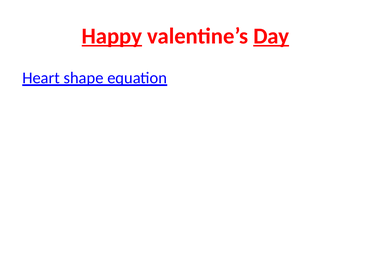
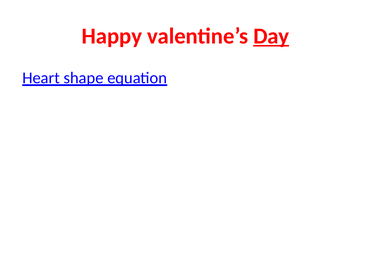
Happy underline: present -> none (112, 36)
